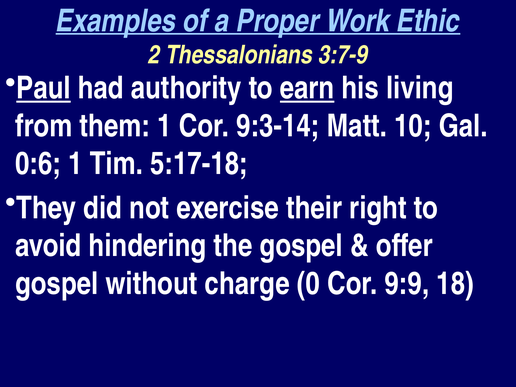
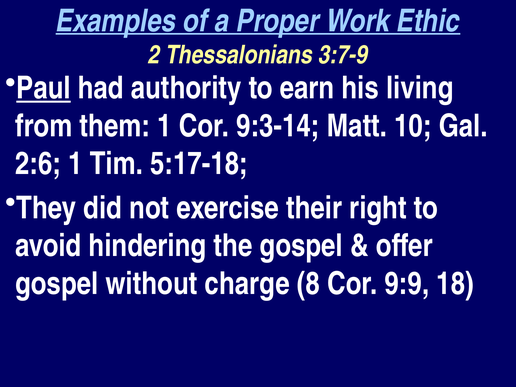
earn underline: present -> none (307, 88)
0:6: 0:6 -> 2:6 (38, 164)
0: 0 -> 8 (308, 284)
